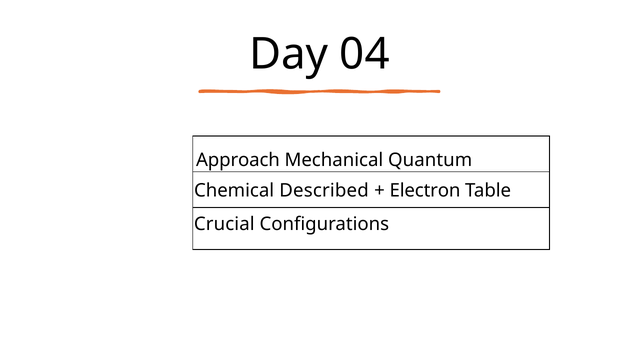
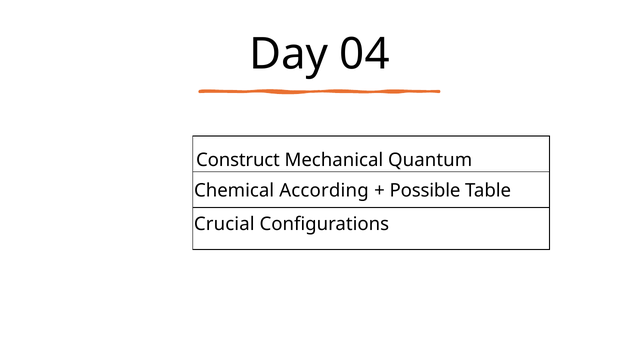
Approach: Approach -> Construct (238, 160)
Described: Described -> According (324, 190)
Electron: Electron -> Possible (425, 190)
